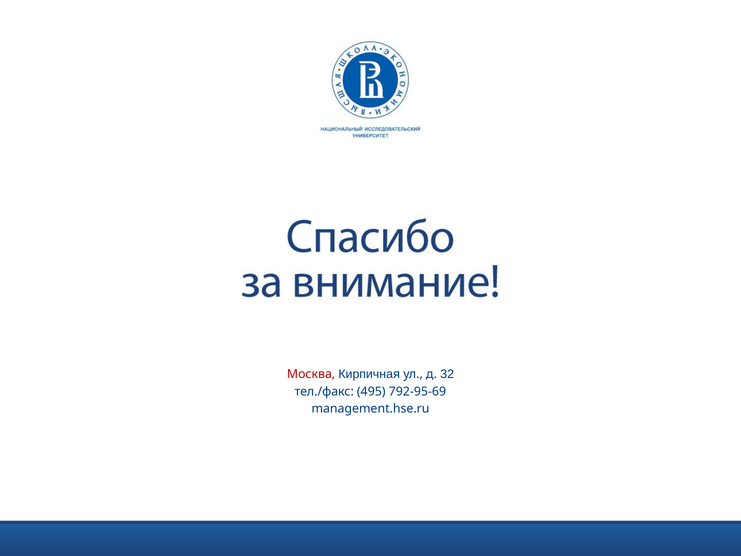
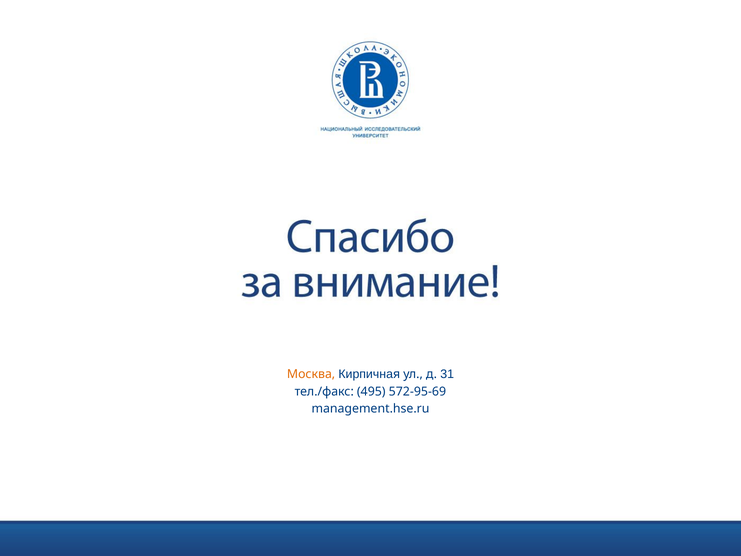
Москва colour: red -> orange (311, 374)
32: 32 -> 31 (447, 374)
792-95-69: 792-95-69 -> 572-95-69 (417, 391)
